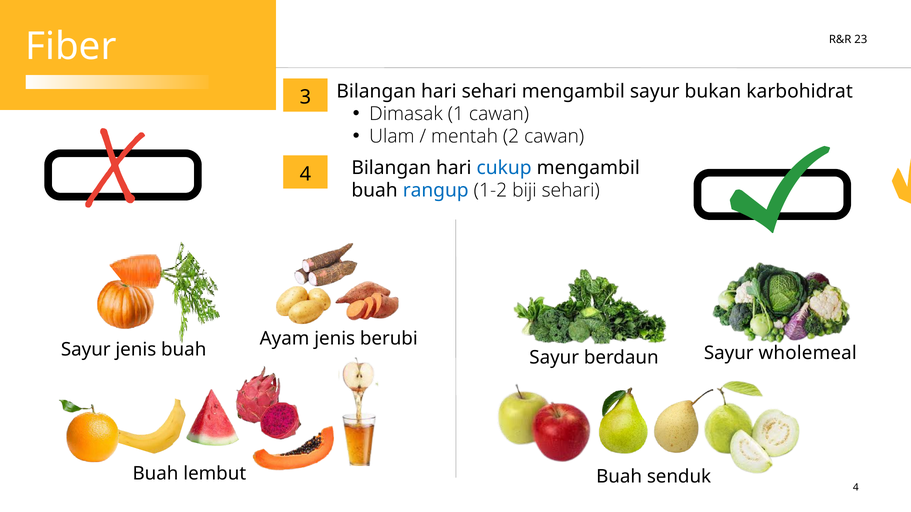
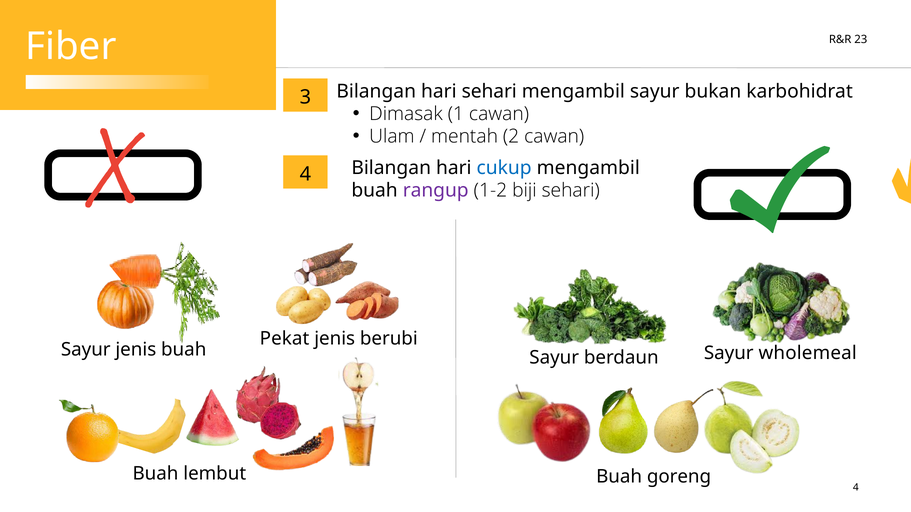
rangup colour: blue -> purple (436, 191)
Ayam: Ayam -> Pekat (285, 339)
senduk: senduk -> goreng (679, 477)
